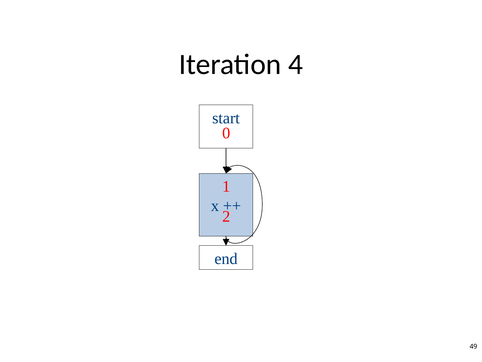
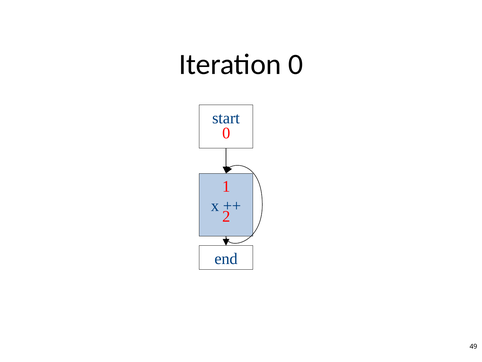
Iteration 4: 4 -> 0 (295, 64)
